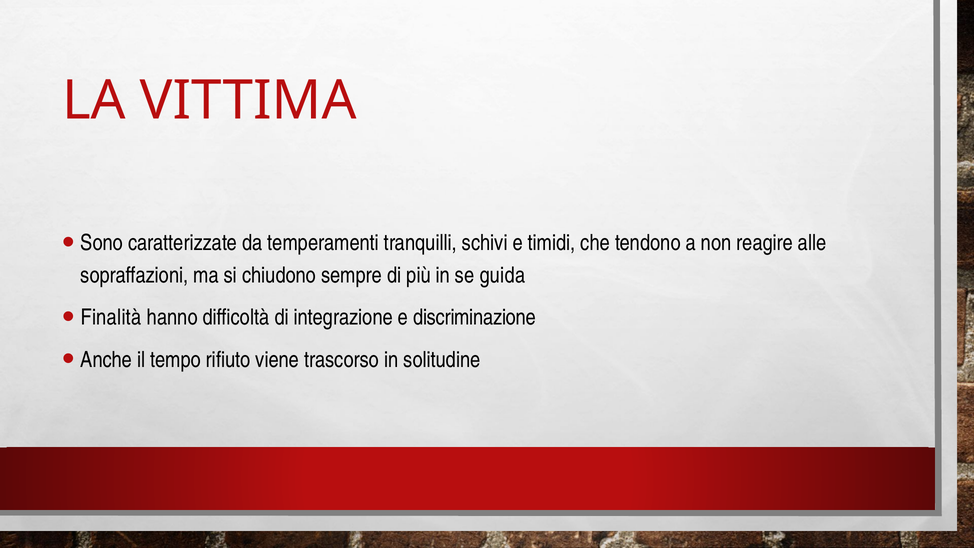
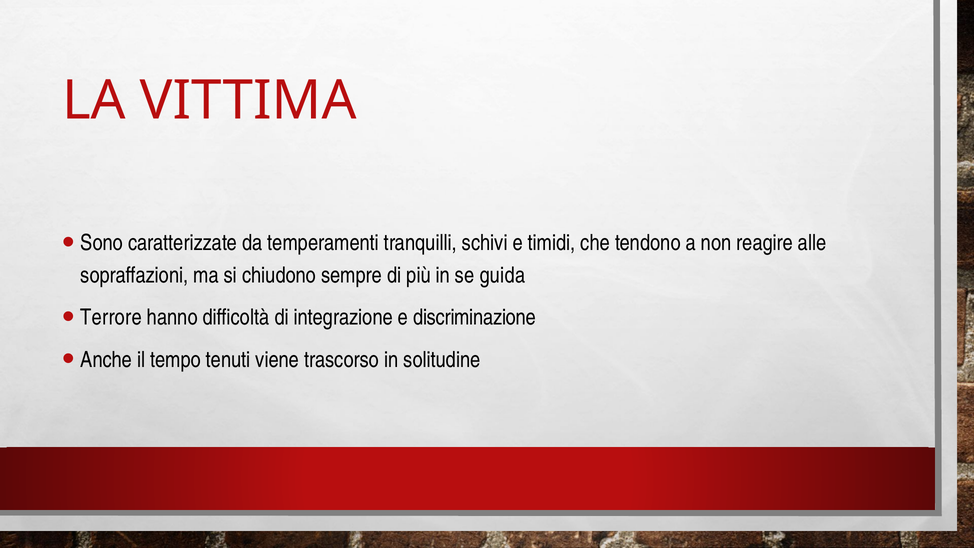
Finalità: Finalità -> Terrore (111, 317)
rifiuto: rifiuto -> tenuti (228, 360)
